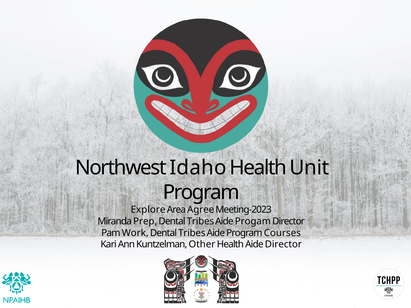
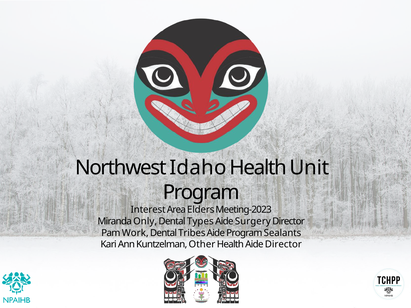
Explore: Explore -> Interest (148, 210)
Agree: Agree -> Elders (201, 210)
Prep: Prep -> Only (145, 221)
Tribes: Tribes -> Types (200, 221)
Progam: Progam -> Surgery (253, 221)
Courses: Courses -> Sealants (282, 233)
